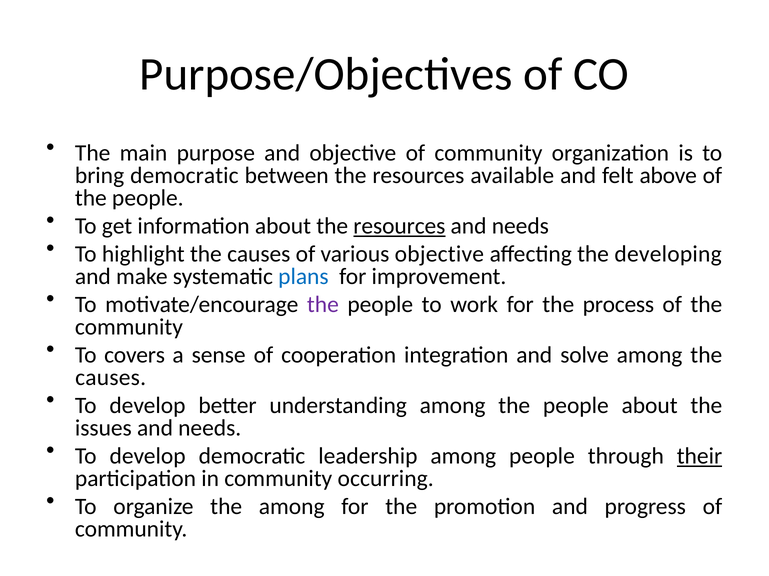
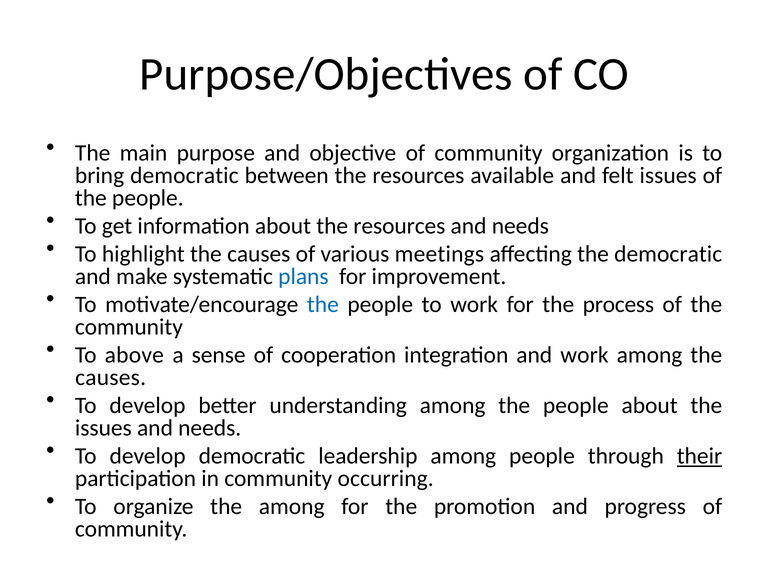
felt above: above -> issues (668, 176)
resources underline: present -> none (399, 226)
various objective: objective -> meetings (439, 254)
the developing: developing -> democratic (668, 254)
the colour: purple -> blue (323, 305)
covers: covers -> above (134, 355)
and solve: solve -> work (584, 355)
